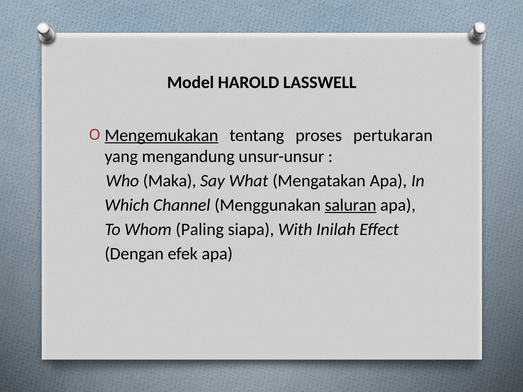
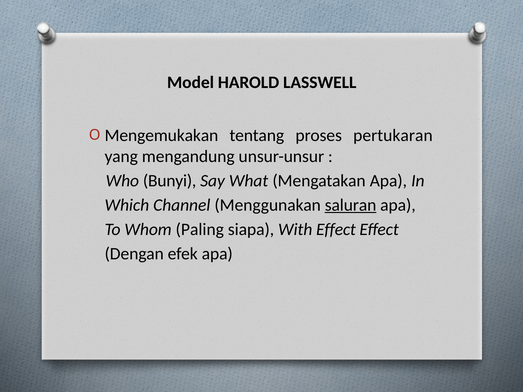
Mengemukakan underline: present -> none (161, 136)
Maka: Maka -> Bunyi (170, 181)
With Inilah: Inilah -> Effect (336, 230)
